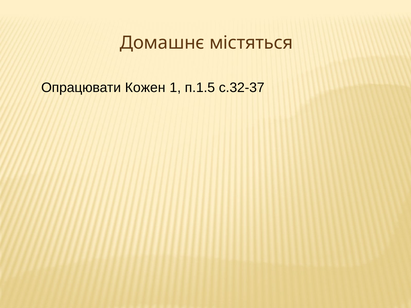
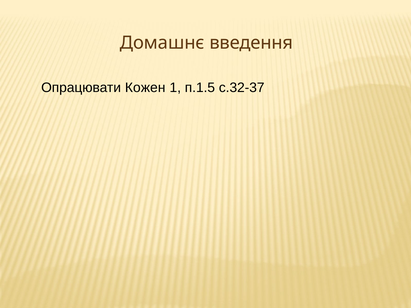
містяться: містяться -> введення (251, 43)
